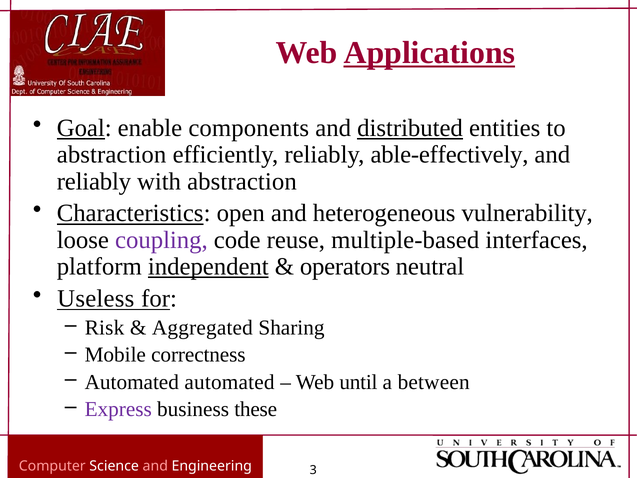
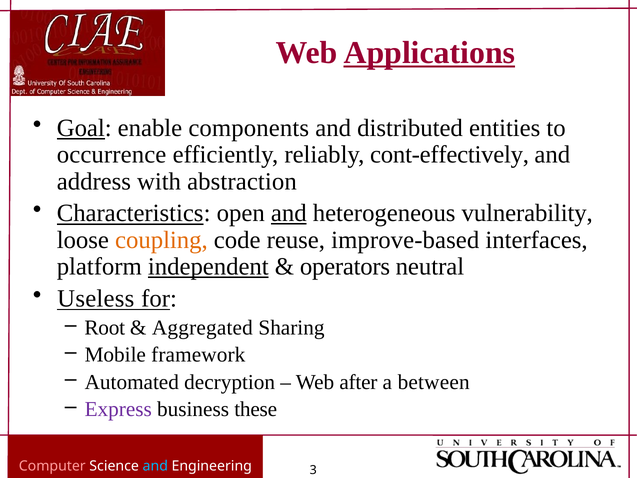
distributed underline: present -> none (410, 128)
abstraction: abstraction -> occurrence (112, 155)
able-effectively: able-effectively -> cont-effectively (450, 155)
reliably: reliably -> address (94, 181)
and underline: none -> present (289, 213)
coupling colour: purple -> orange (161, 240)
multiple-based: multiple-based -> improve-based (405, 240)
Risk: Risk -> Root (105, 327)
correctness: correctness -> framework (198, 355)
Automated automated: automated -> decryption (230, 382)
until: until -> after (358, 382)
and colour: pink -> light blue (155, 466)
